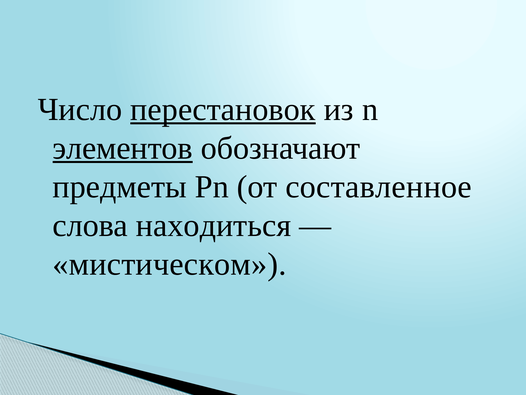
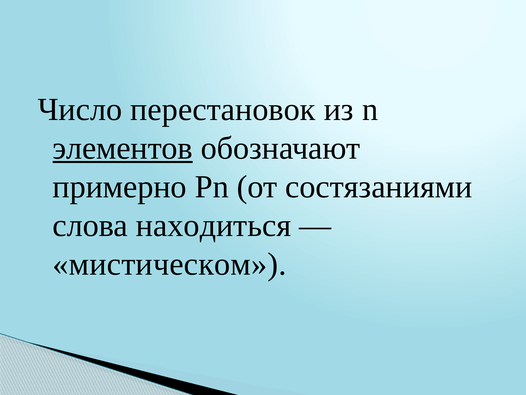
перестановок underline: present -> none (223, 109)
предметы: предметы -> примерно (120, 187)
составленное: составленное -> состязаниями (379, 187)
